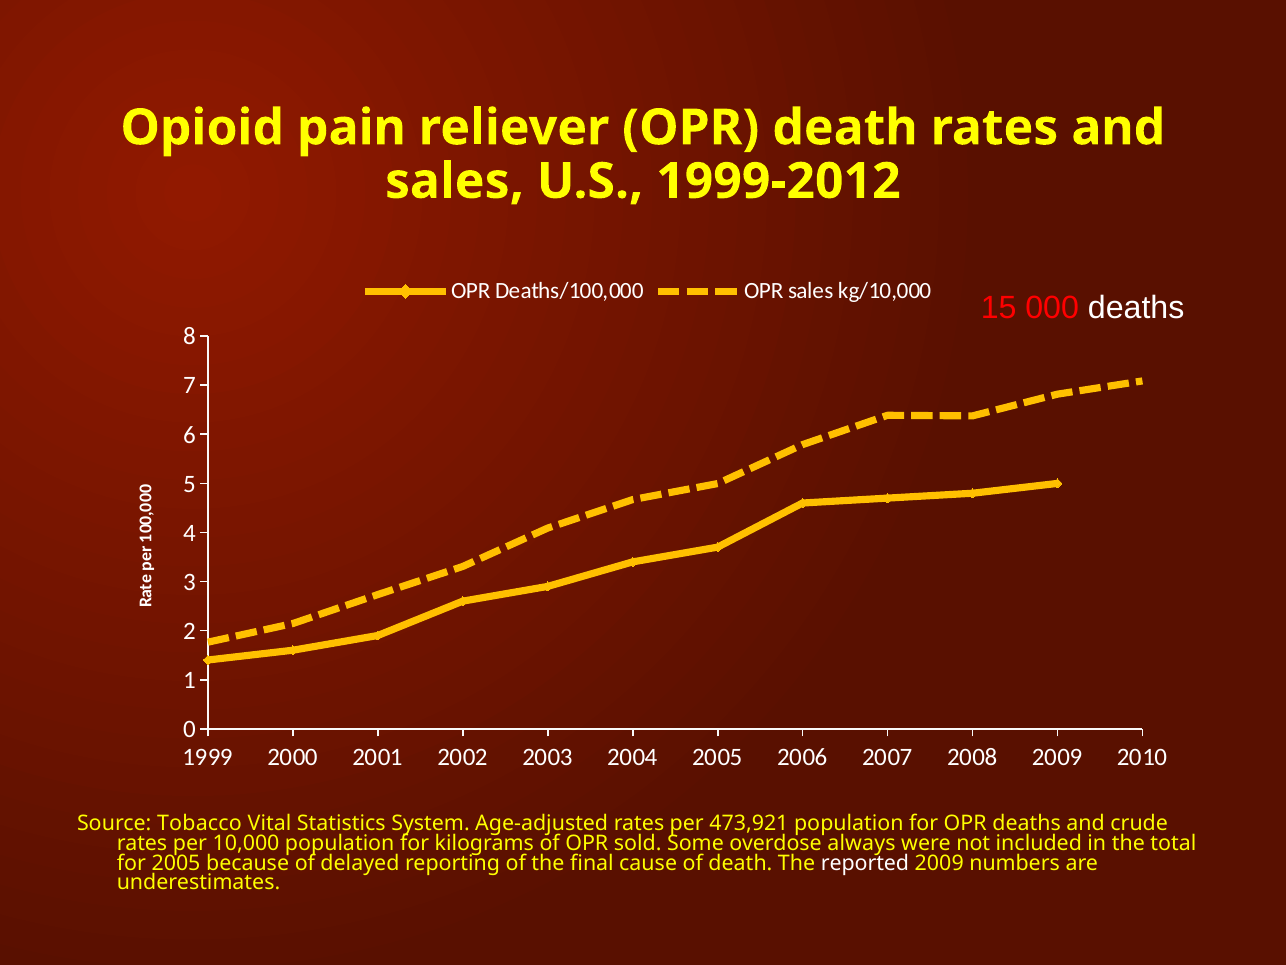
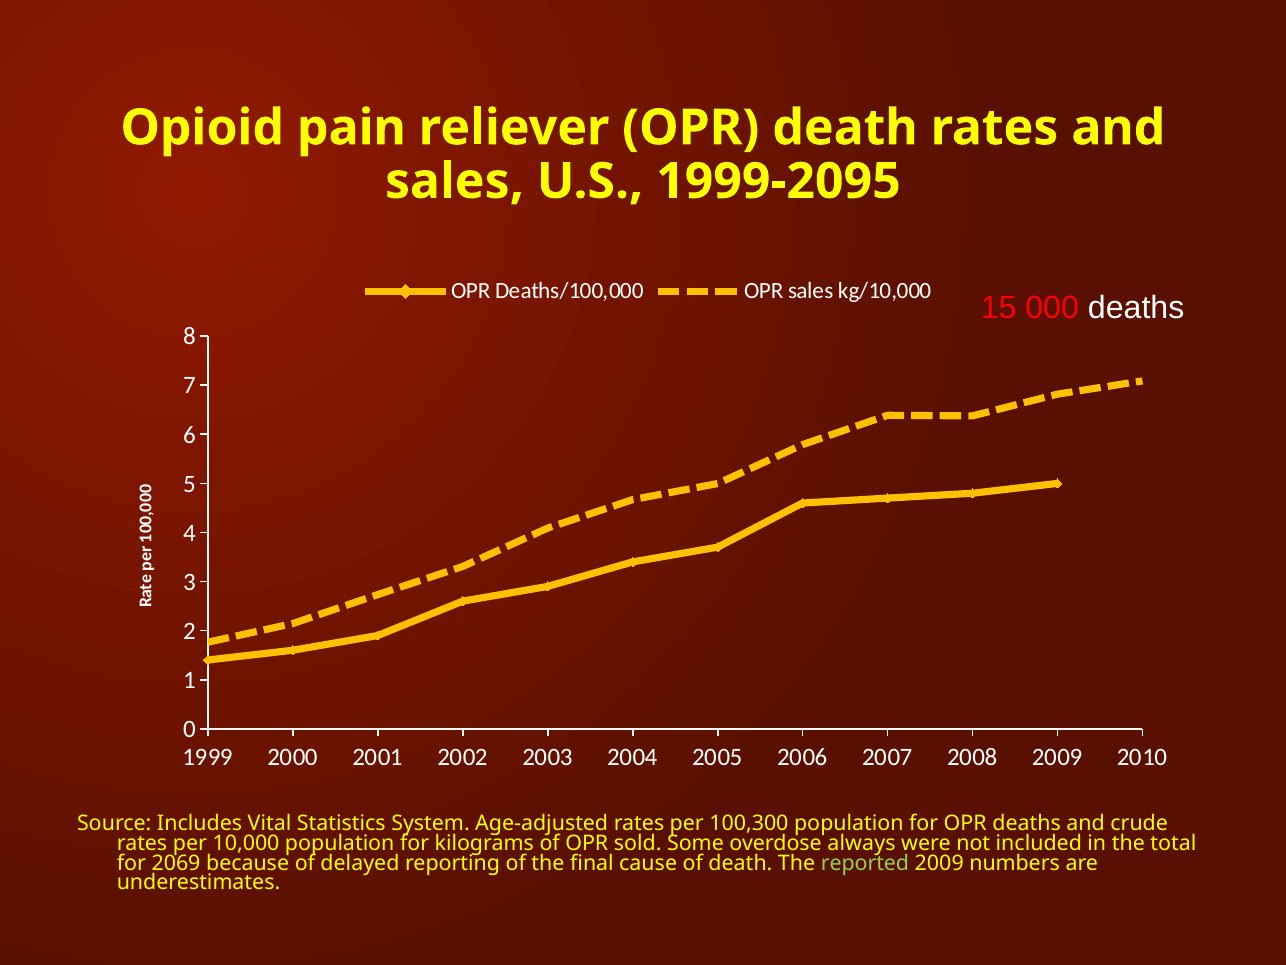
1999-2012: 1999-2012 -> 1999-2095 (778, 181)
Tobacco: Tobacco -> Includes (200, 823)
473,921: 473,921 -> 100,300 (749, 823)
for 2005: 2005 -> 2069 (176, 863)
reported colour: white -> light green (865, 863)
